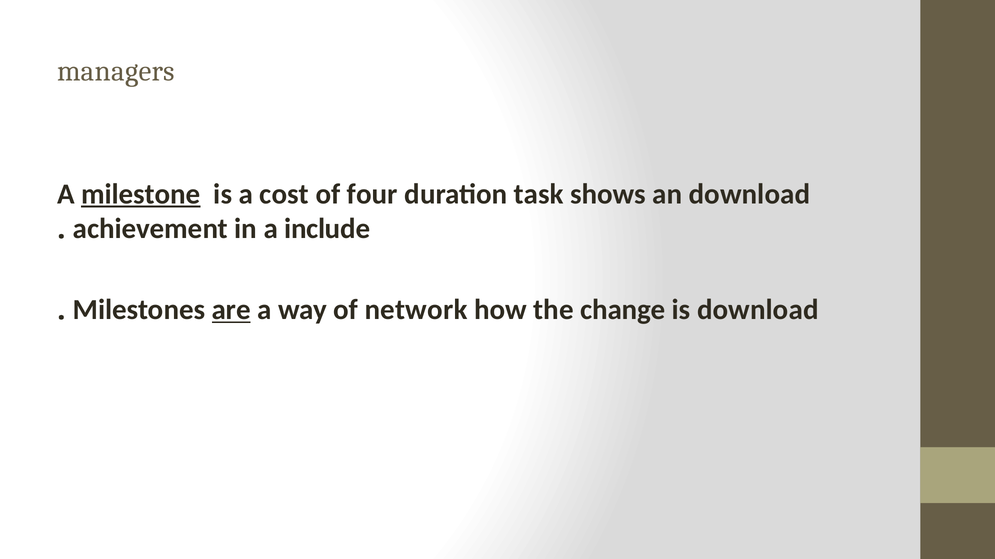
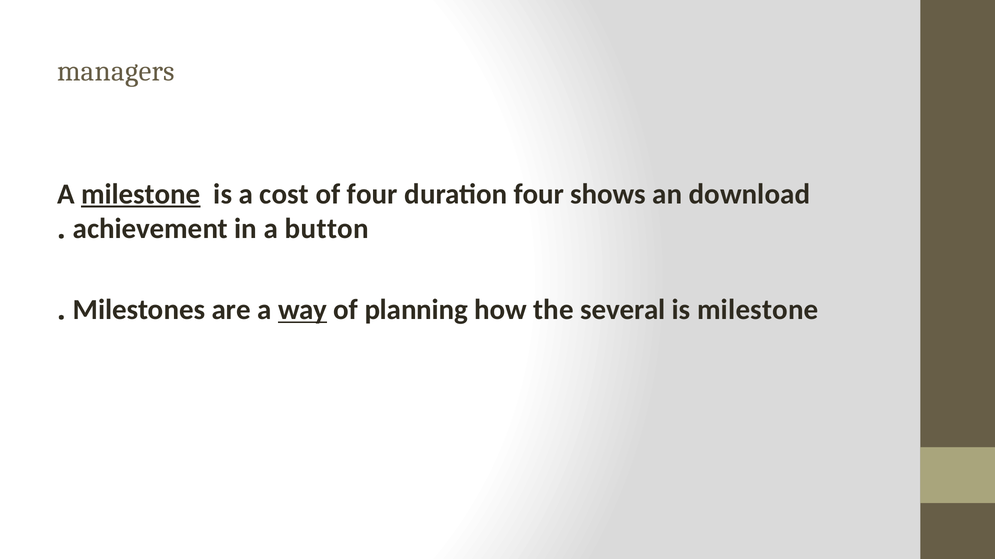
duration task: task -> four (539, 194)
include: include -> button (327, 229)
are underline: present -> none (231, 310)
way underline: none -> present (303, 310)
network: network -> planning (416, 310)
change: change -> several (623, 310)
is download: download -> milestone (758, 310)
